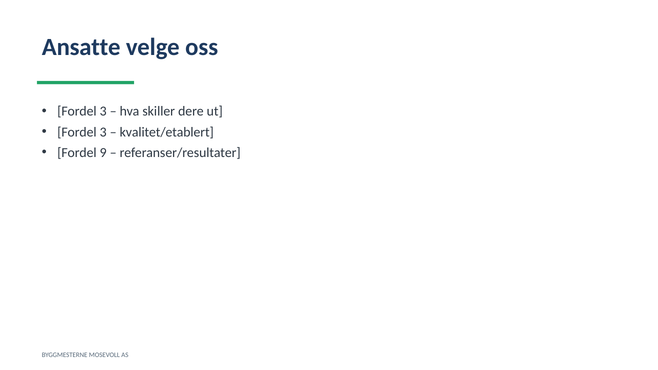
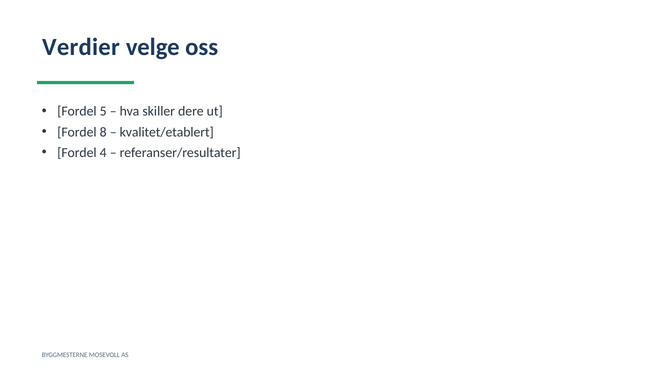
Ansatte: Ansatte -> Verdier (81, 47)
3: 3 -> 5 (103, 111)
3: 3 -> 8 (103, 132)
9: 9 -> 4 (103, 153)
